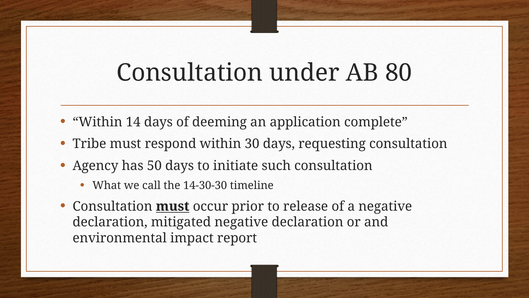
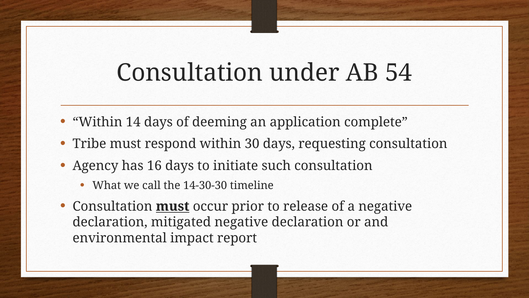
80: 80 -> 54 (399, 73)
50: 50 -> 16 (154, 165)
